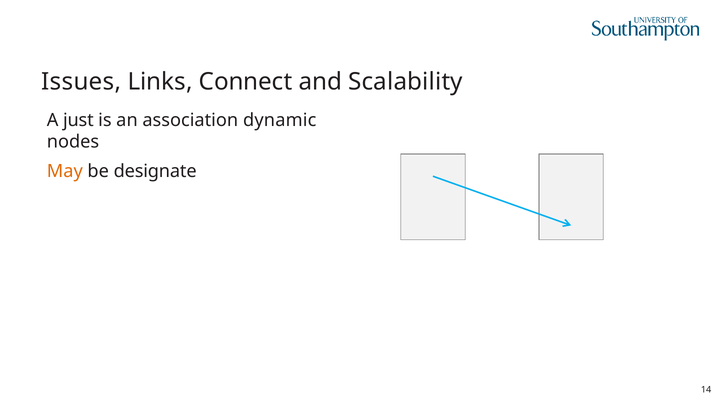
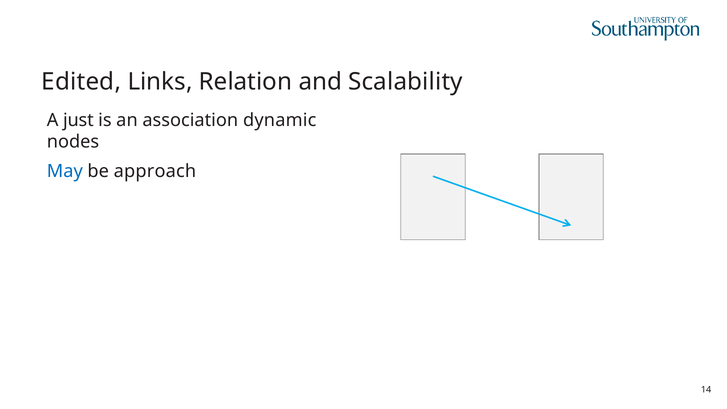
Issues: Issues -> Edited (81, 82)
Connect: Connect -> Relation (245, 82)
May colour: orange -> blue (65, 171)
designate: designate -> approach (155, 171)
